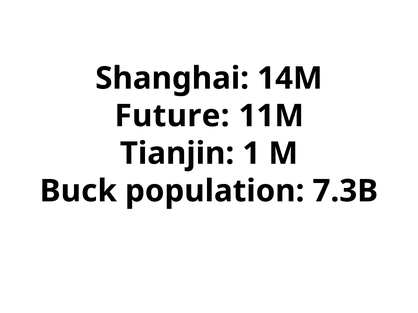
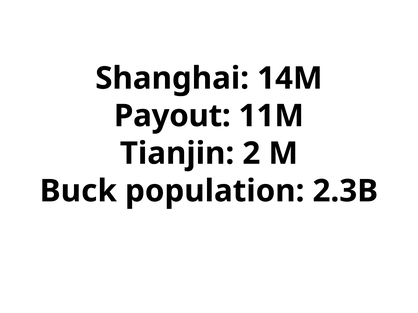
Future: Future -> Payout (172, 116)
1: 1 -> 2 (251, 154)
7.3B: 7.3B -> 2.3B (345, 191)
